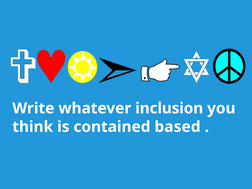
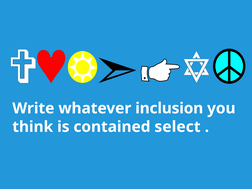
based: based -> select (177, 127)
